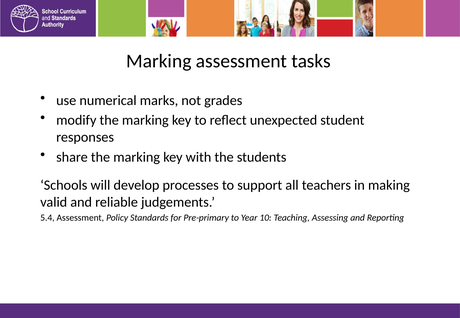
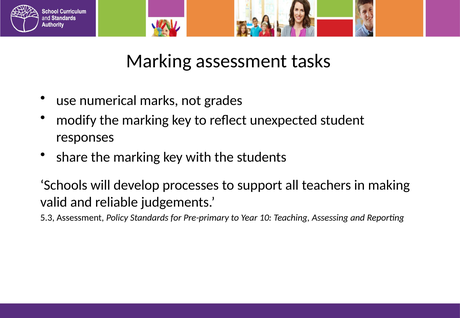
5.4: 5.4 -> 5.3 (47, 218)
